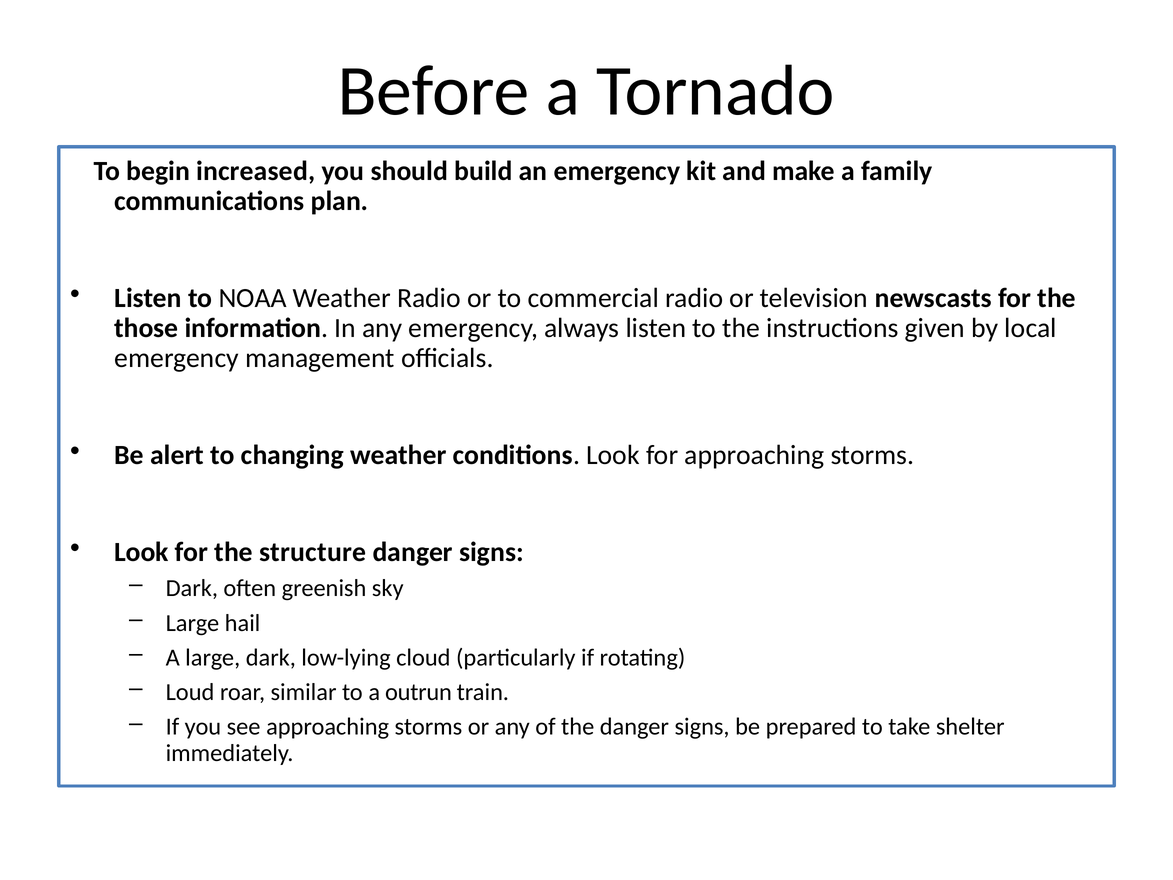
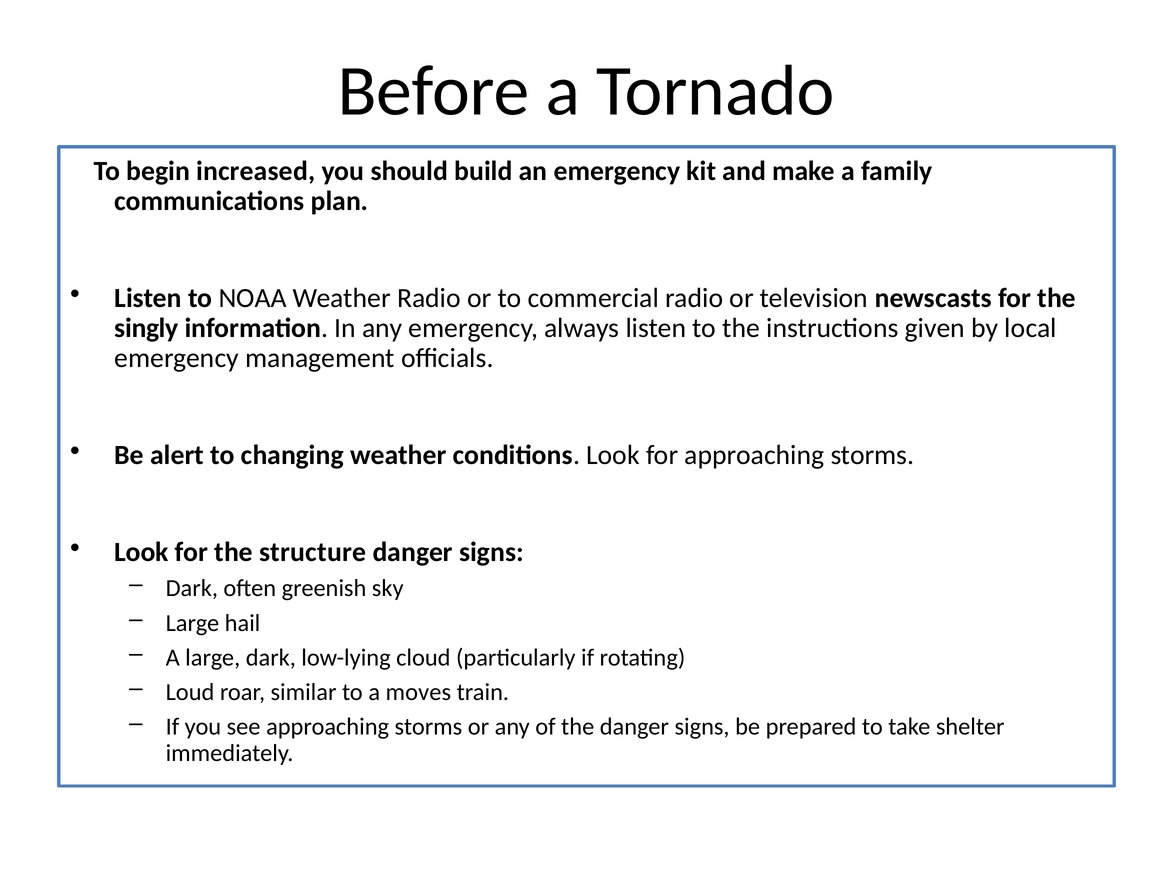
those: those -> singly (146, 328)
outrun: outrun -> moves (418, 692)
